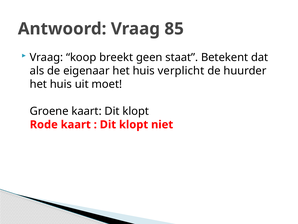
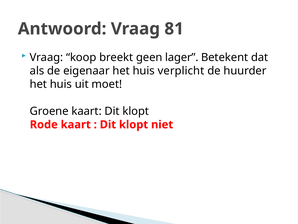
85: 85 -> 81 (174, 29)
staat: staat -> lager (182, 57)
